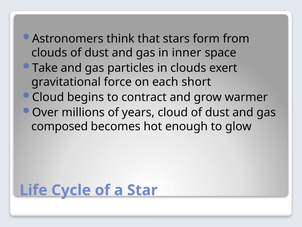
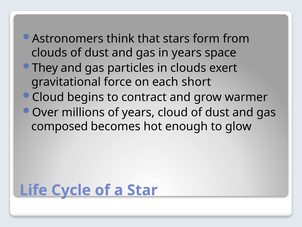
in inner: inner -> years (187, 53)
Take: Take -> They (45, 68)
